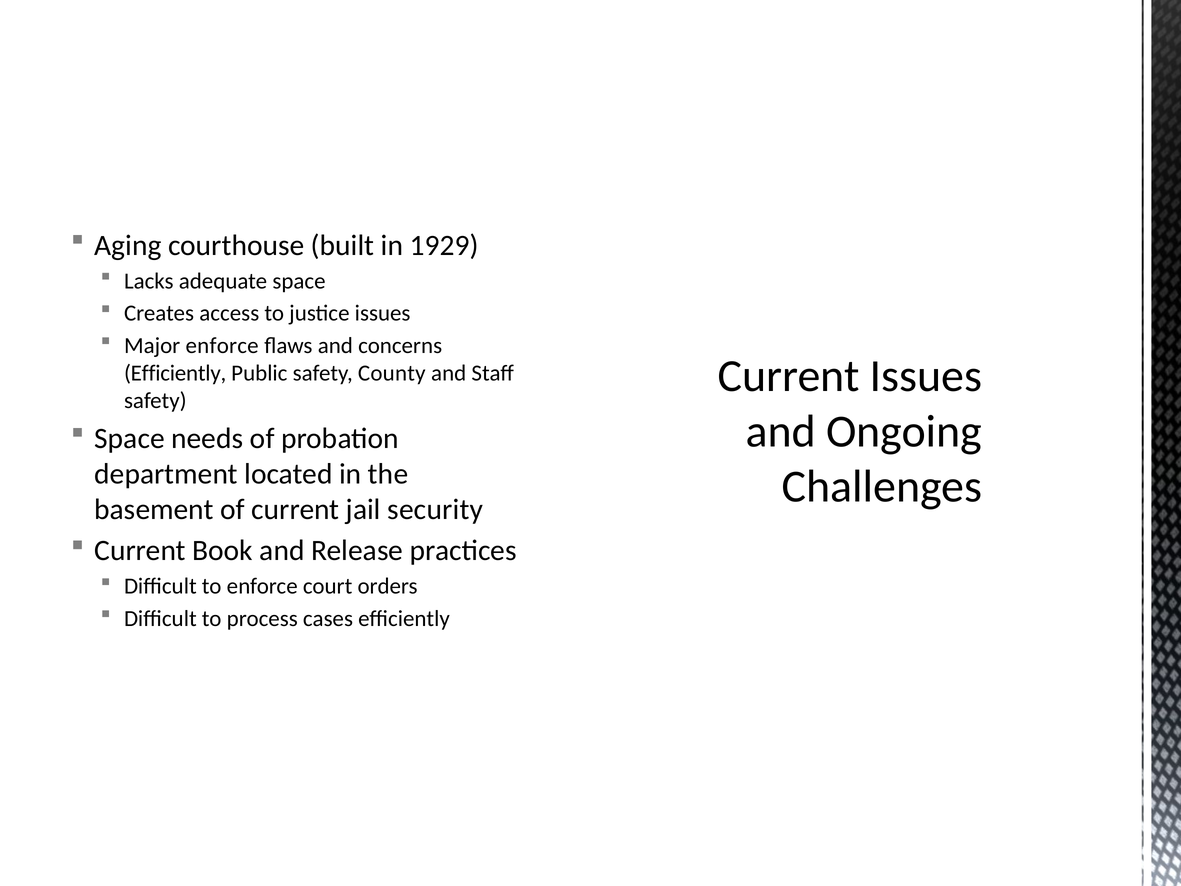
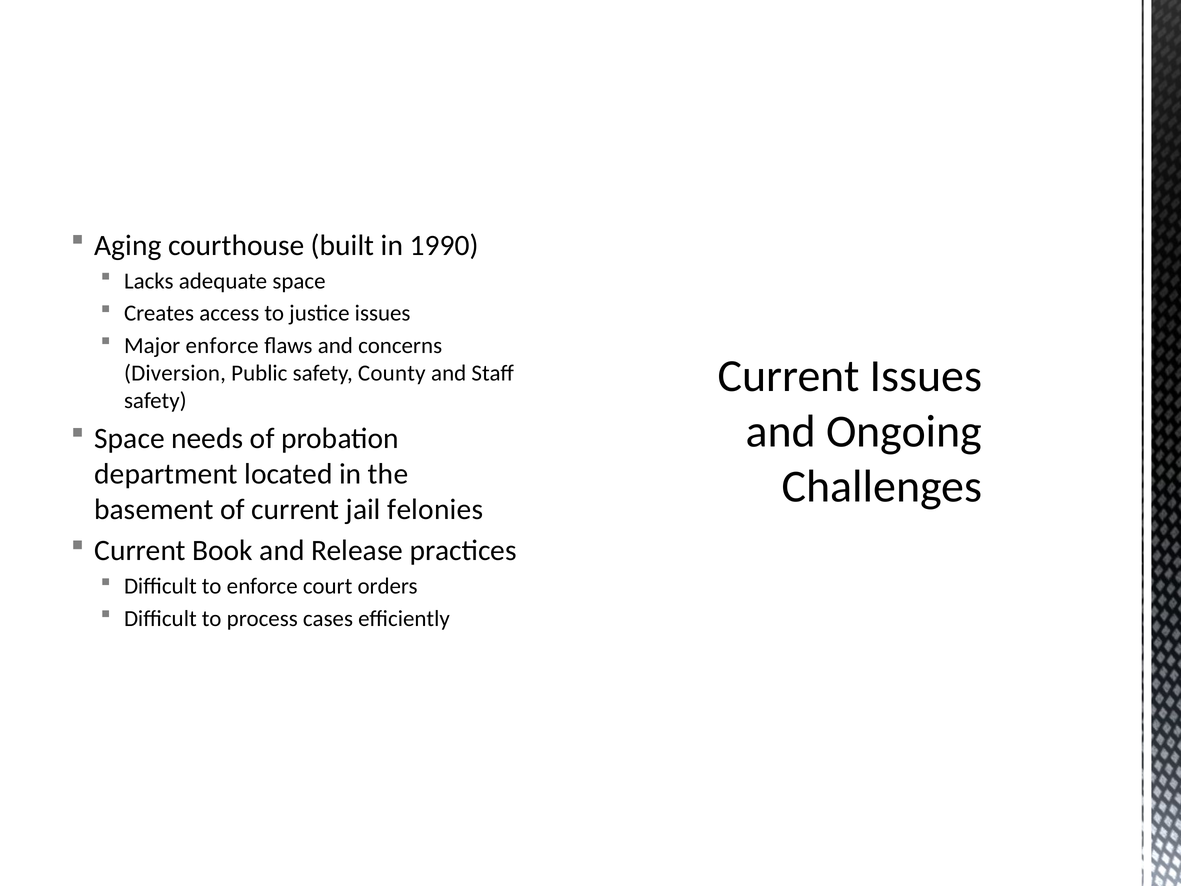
1929: 1929 -> 1990 (444, 245)
Efficiently: Efficiently -> Diversion (175, 373)
security: security -> felonies (435, 509)
